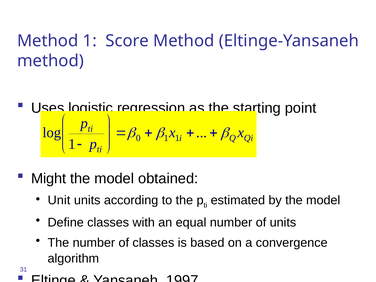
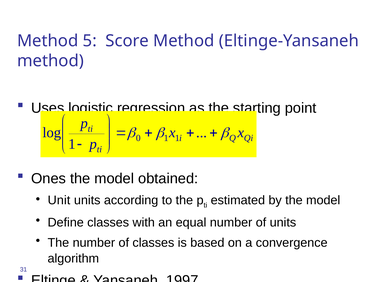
Method 1: 1 -> 5 (90, 41)
Might: Might -> Ones (49, 179)
